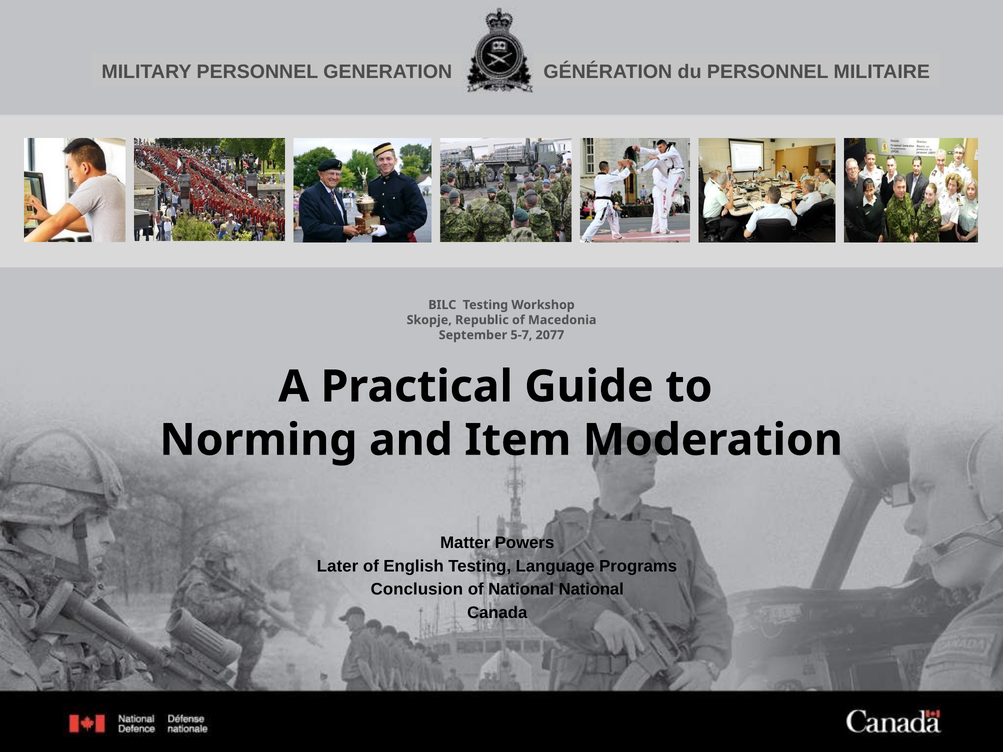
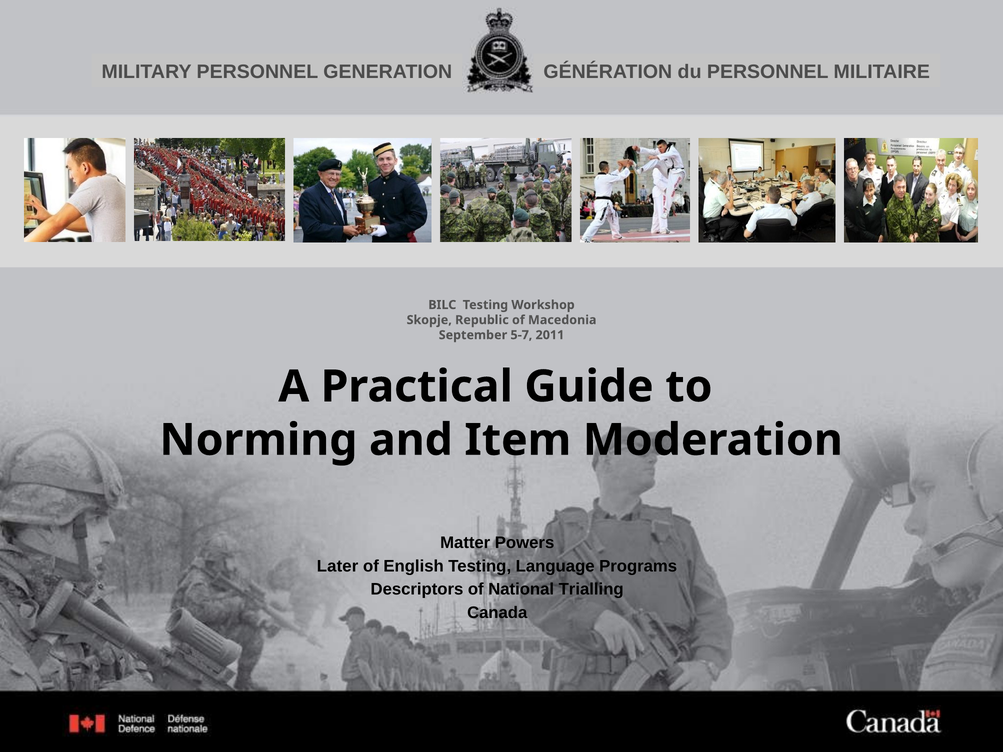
2077: 2077 -> 2011 (550, 335)
Conclusion: Conclusion -> Descriptors (417, 590)
National National: National -> Trialling (591, 590)
